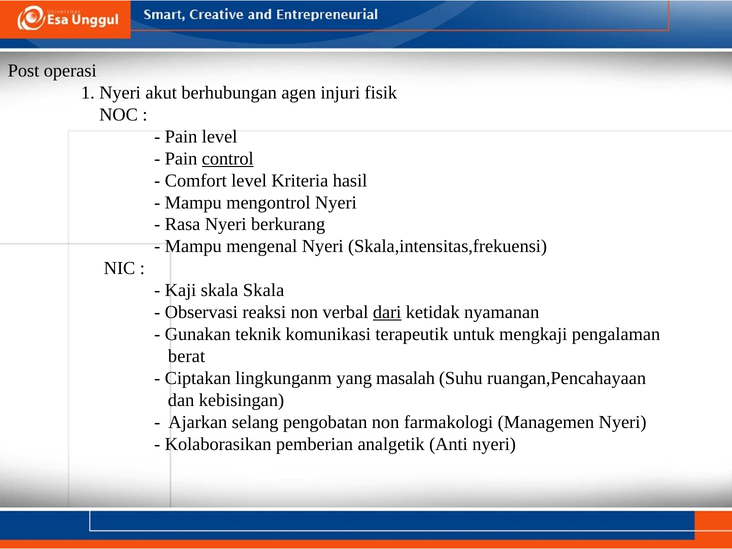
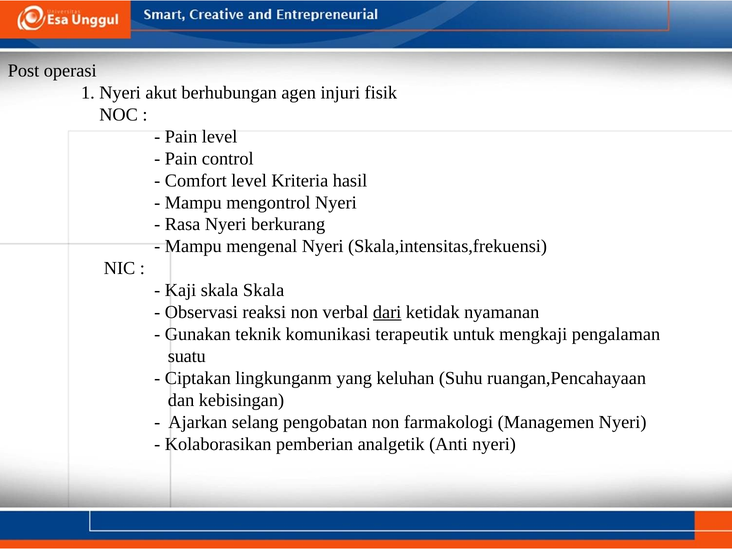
control underline: present -> none (228, 159)
berat: berat -> suatu (187, 356)
masalah: masalah -> keluhan (405, 378)
